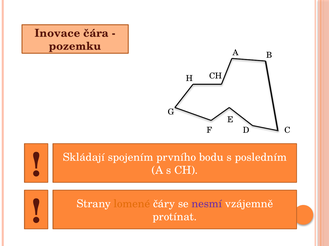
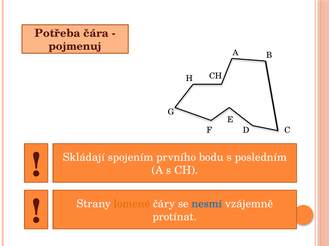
Inovace: Inovace -> Potřeba (58, 33)
pozemku: pozemku -> pojmenuj (75, 47)
nesmí colour: purple -> blue (207, 204)
